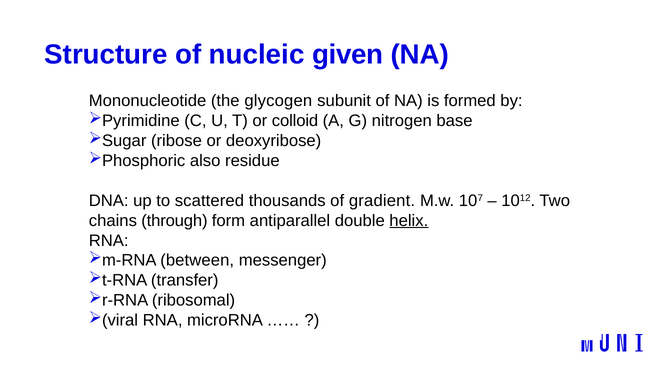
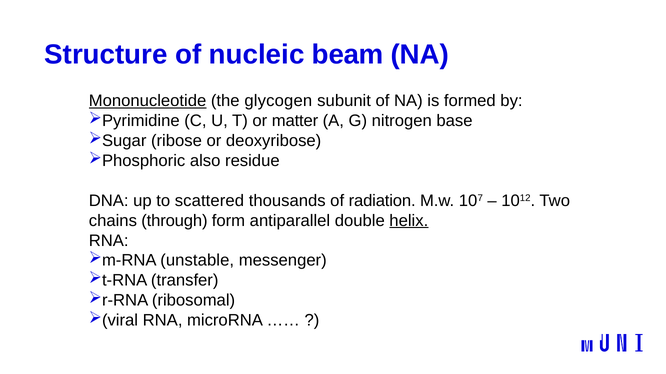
given: given -> beam (348, 55)
Mononucleotide underline: none -> present (148, 101)
colloid: colloid -> matter (295, 121)
gradient: gradient -> radiation (382, 201)
between: between -> unstable (197, 261)
